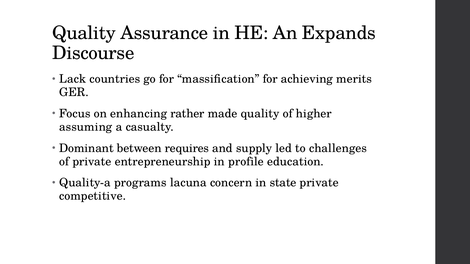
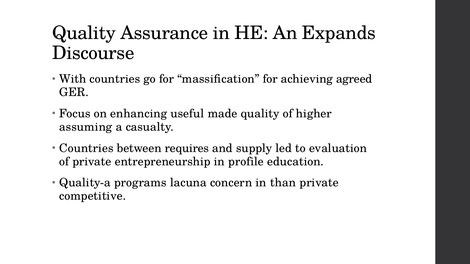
Lack: Lack -> With (73, 79)
merits: merits -> agreed (354, 79)
rather: rather -> useful (187, 114)
Dominant: Dominant -> Countries (86, 148)
challenges: challenges -> evaluation (338, 148)
state: state -> than (283, 183)
